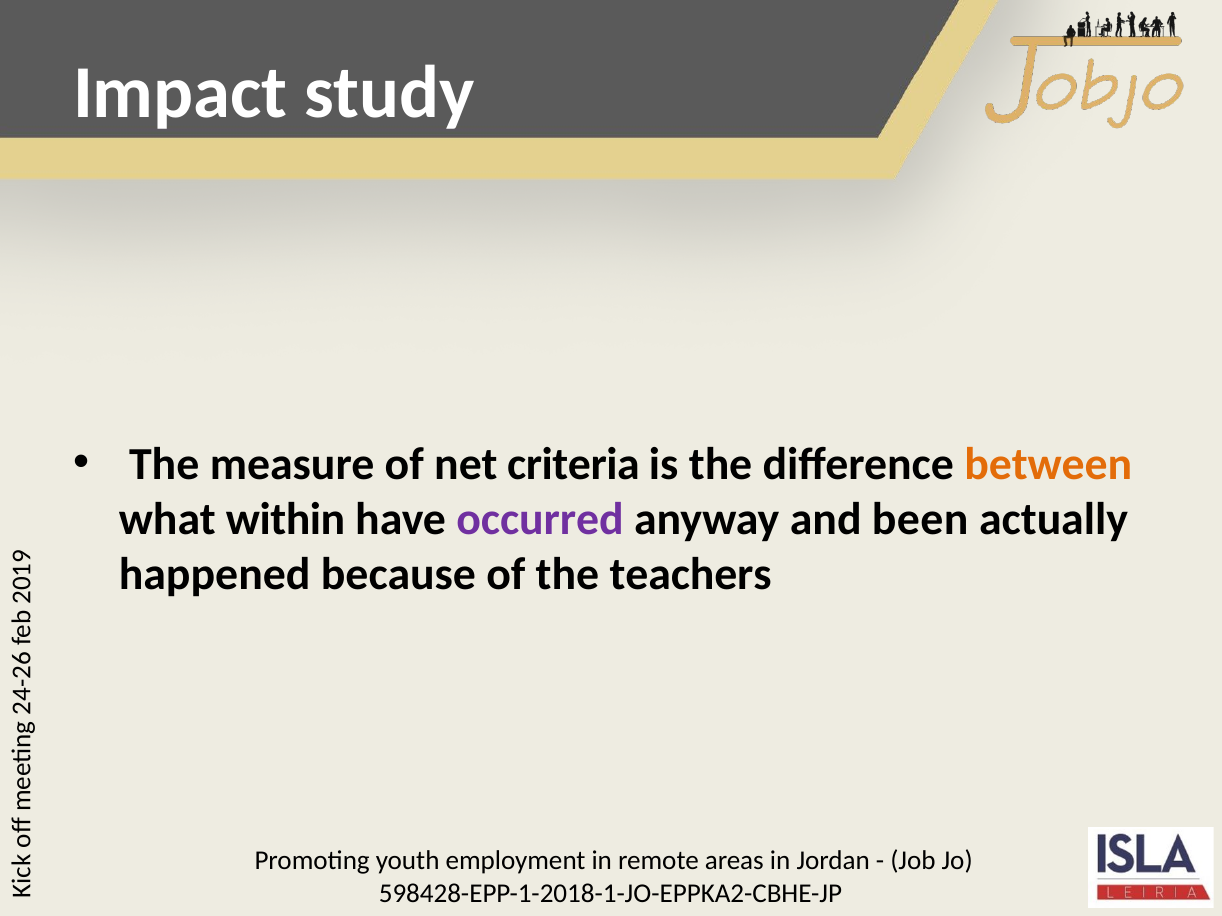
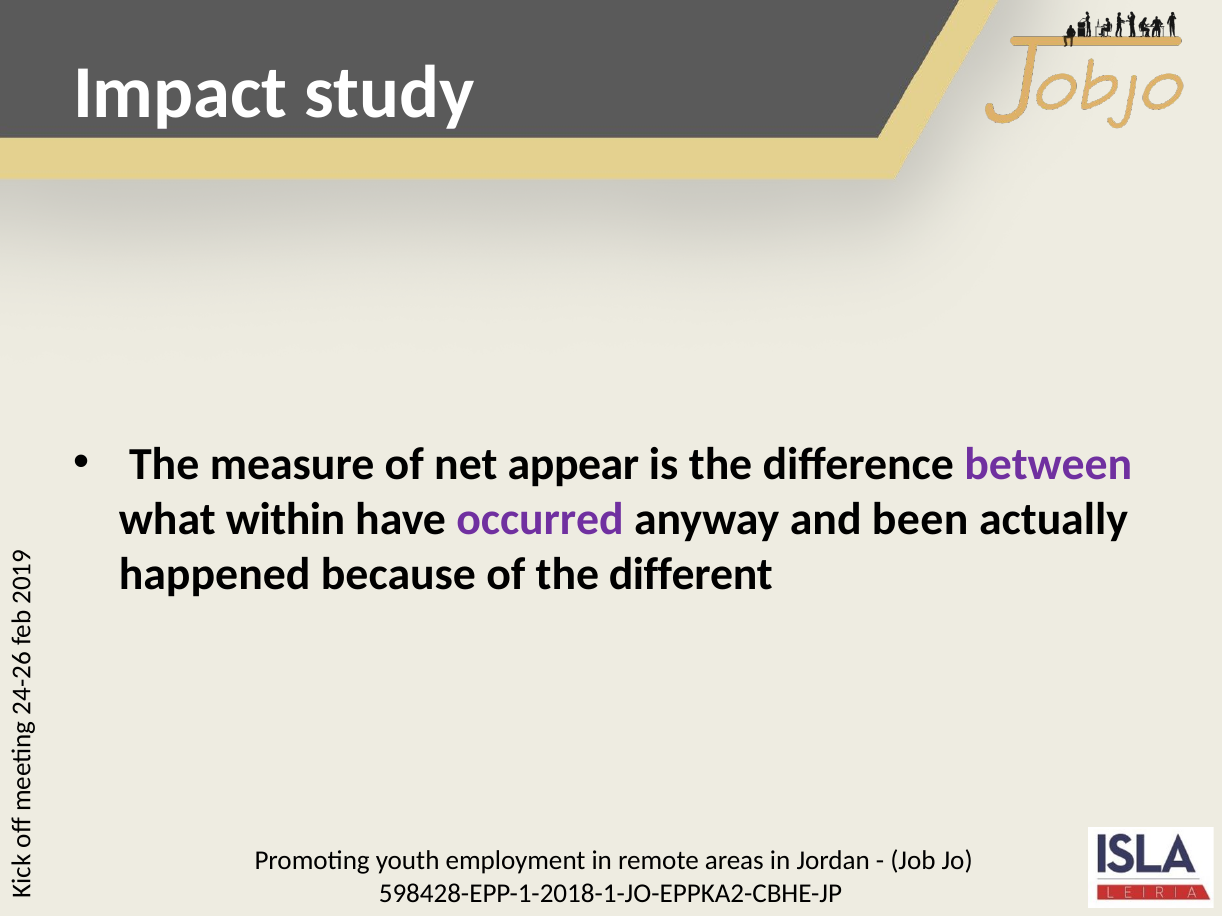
criteria: criteria -> appear (573, 464)
between colour: orange -> purple (1048, 464)
teachers: teachers -> different (691, 574)
